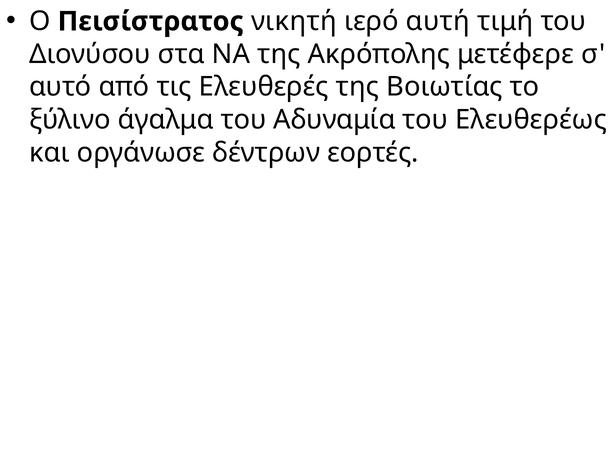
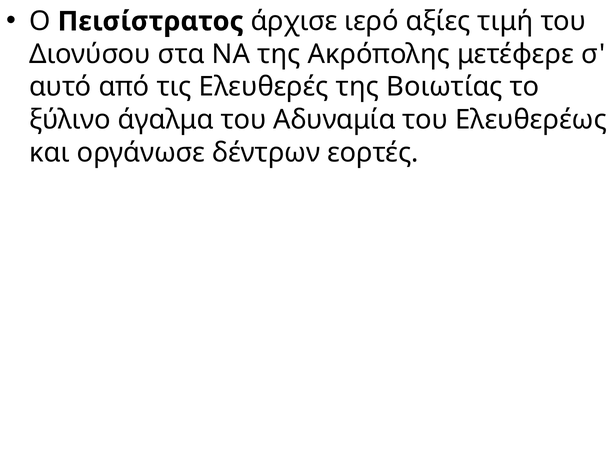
νικητή: νικητή -> άρχισε (294, 21)
αυτή: αυτή -> αξίες (438, 21)
